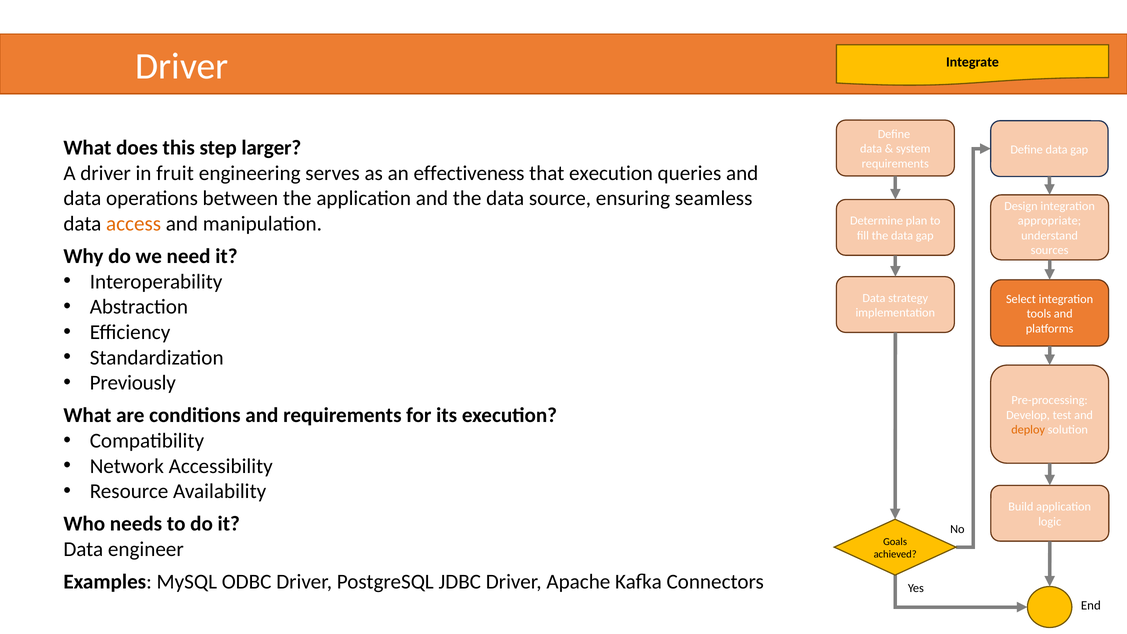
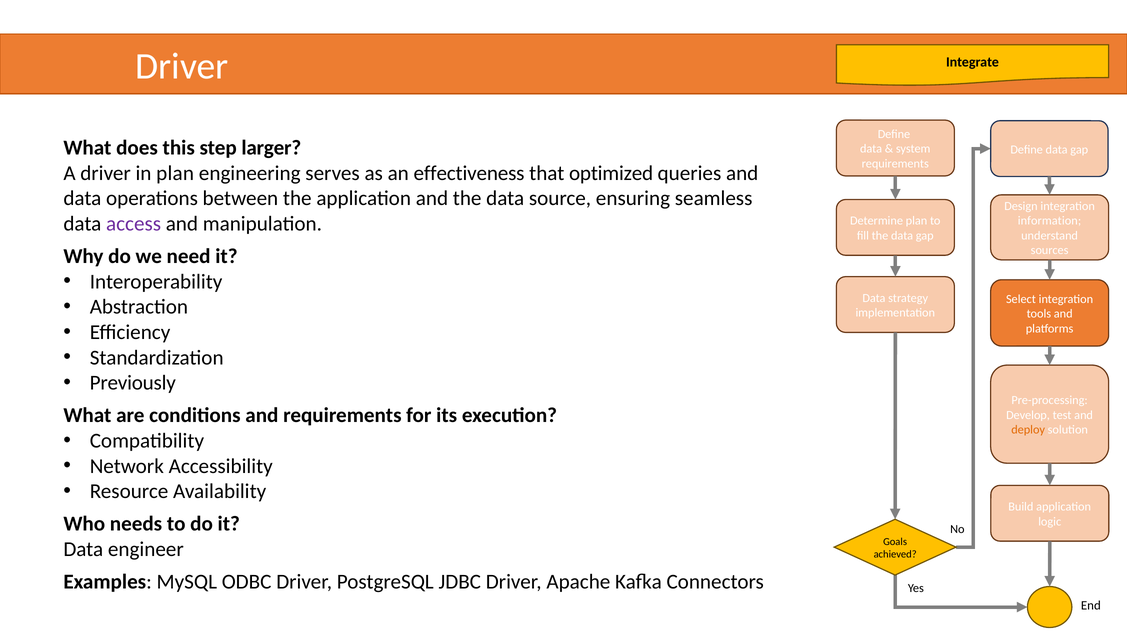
in fruit: fruit -> plan (175, 173)
that execution: execution -> optimized (611, 173)
access colour: orange -> purple (134, 224)
appropriate: appropriate -> information (1049, 221)
